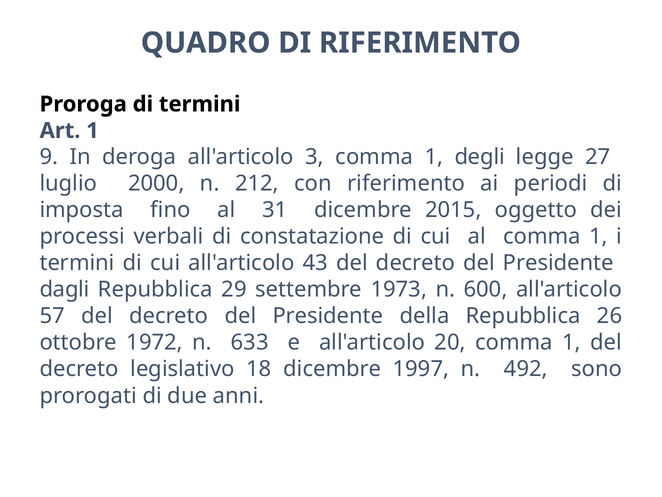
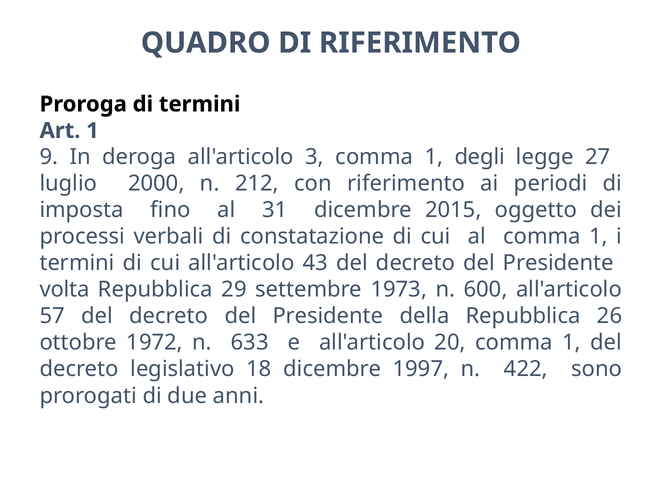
dagli: dagli -> volta (65, 289)
492: 492 -> 422 (526, 369)
